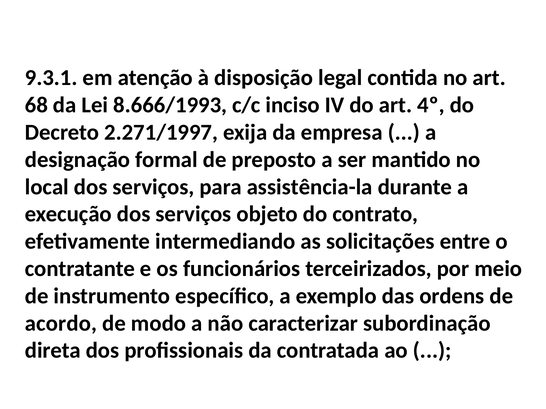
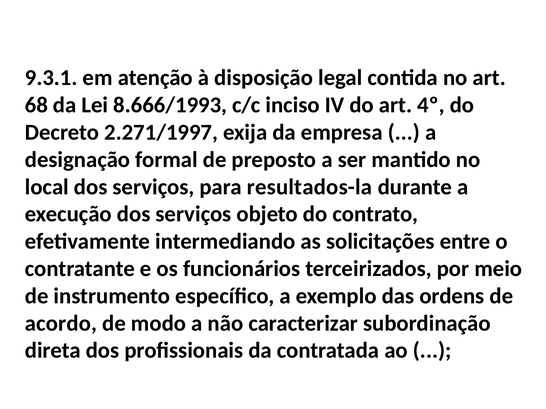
assistência-la: assistência-la -> resultados-la (310, 187)
